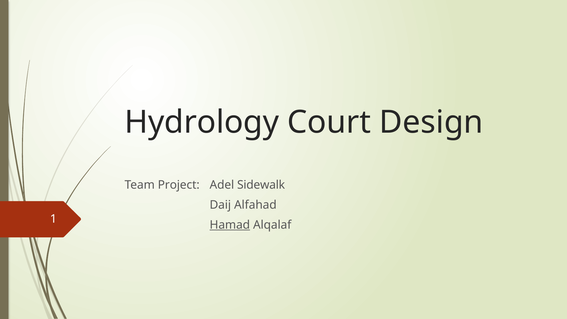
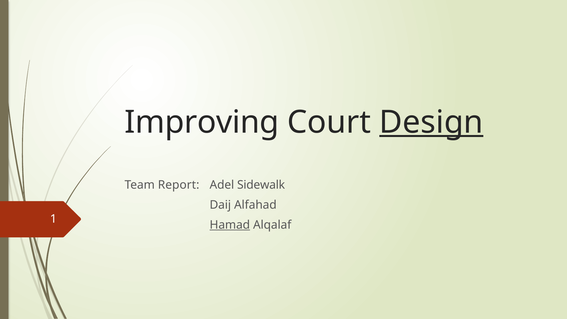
Hydrology: Hydrology -> Improving (202, 122)
Design underline: none -> present (431, 122)
Project: Project -> Report (179, 185)
